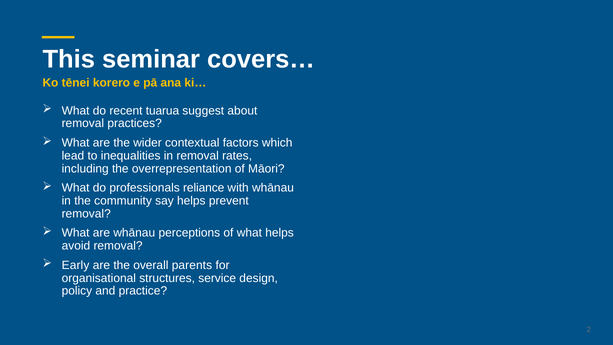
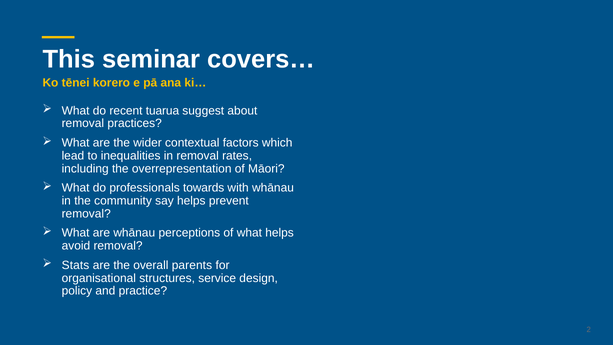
reliance: reliance -> towards (204, 188)
Early: Early -> Stats (76, 265)
